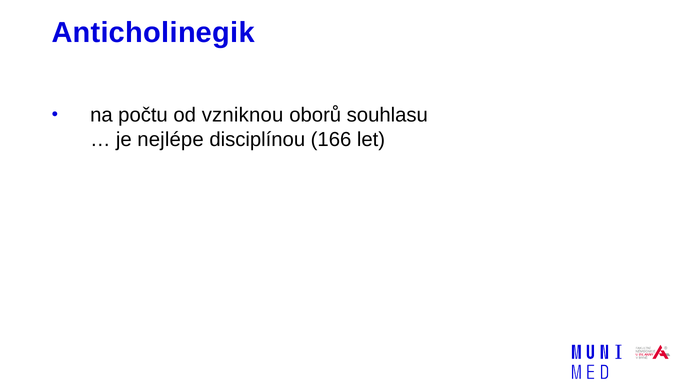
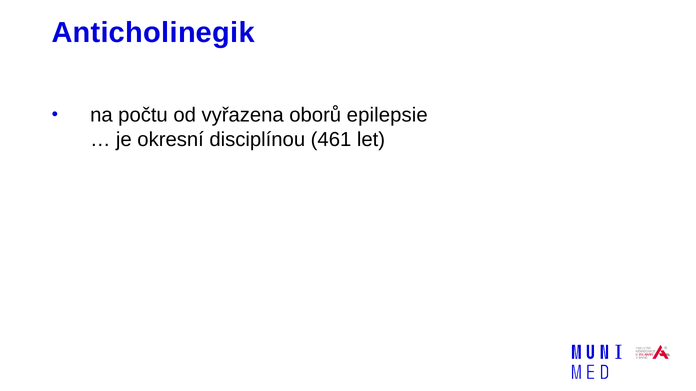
vzniknou: vzniknou -> vyřazena (243, 115)
souhlasu: souhlasu -> epilepsie (387, 115)
nejlépe: nejlépe -> okresní (171, 140)
166: 166 -> 461 (331, 140)
